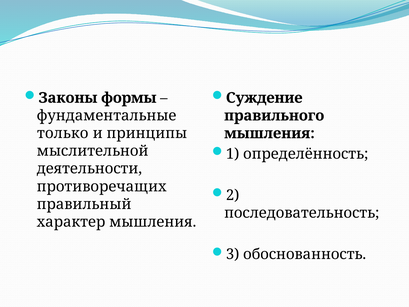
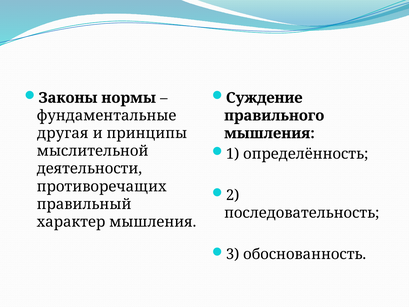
формы: формы -> нормы (129, 98)
только: только -> другая (63, 133)
